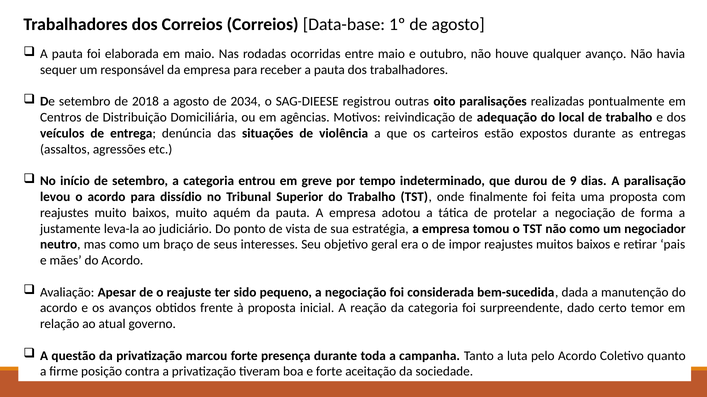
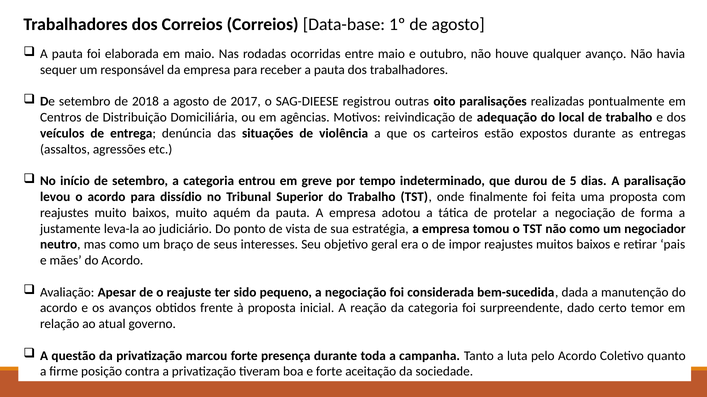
2034: 2034 -> 2017 (246, 102)
9: 9 -> 5 (573, 181)
